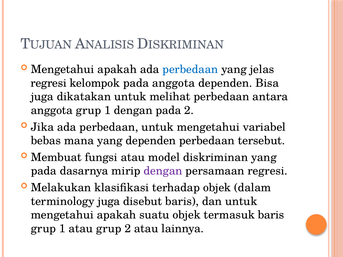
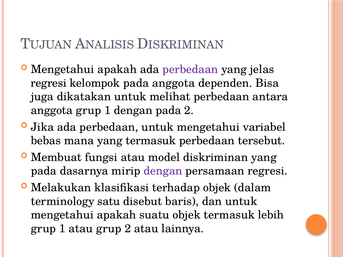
perbedaan colour: blue -> purple (190, 69)
yang dependen: dependen -> termasuk (151, 141)
terminology juga: juga -> satu (109, 201)
termasuk baris: baris -> lebih (271, 215)
